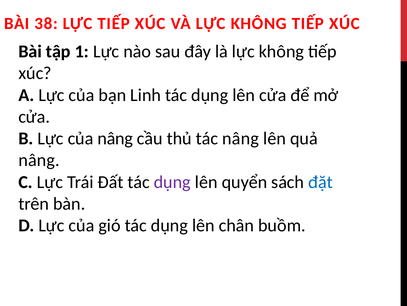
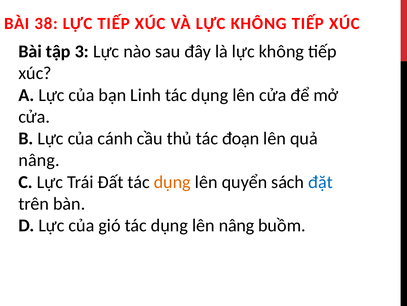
1: 1 -> 3 (82, 51)
của nâng: nâng -> cánh (115, 138)
tác nâng: nâng -> đoạn (241, 138)
dụng colour: purple -> orange (172, 182)
lên chân: chân -> nâng (237, 225)
